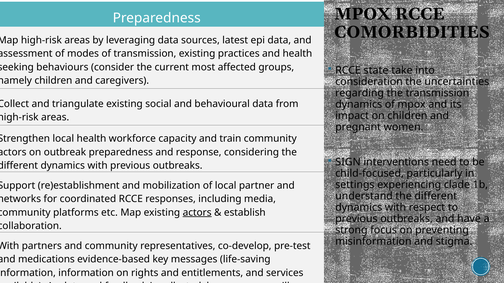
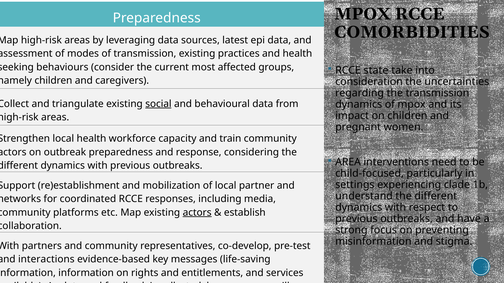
social underline: none -> present (158, 104)
SIGN: SIGN -> AREA (348, 162)
medications: medications -> interactions (46, 260)
